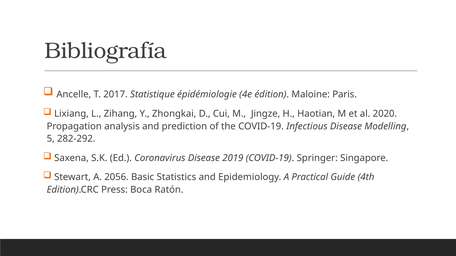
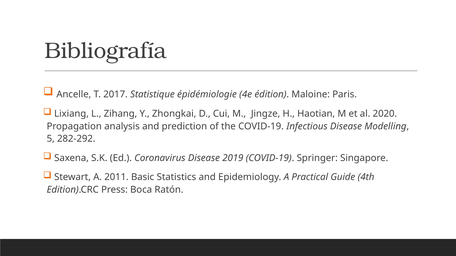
2056: 2056 -> 2011 (117, 177)
